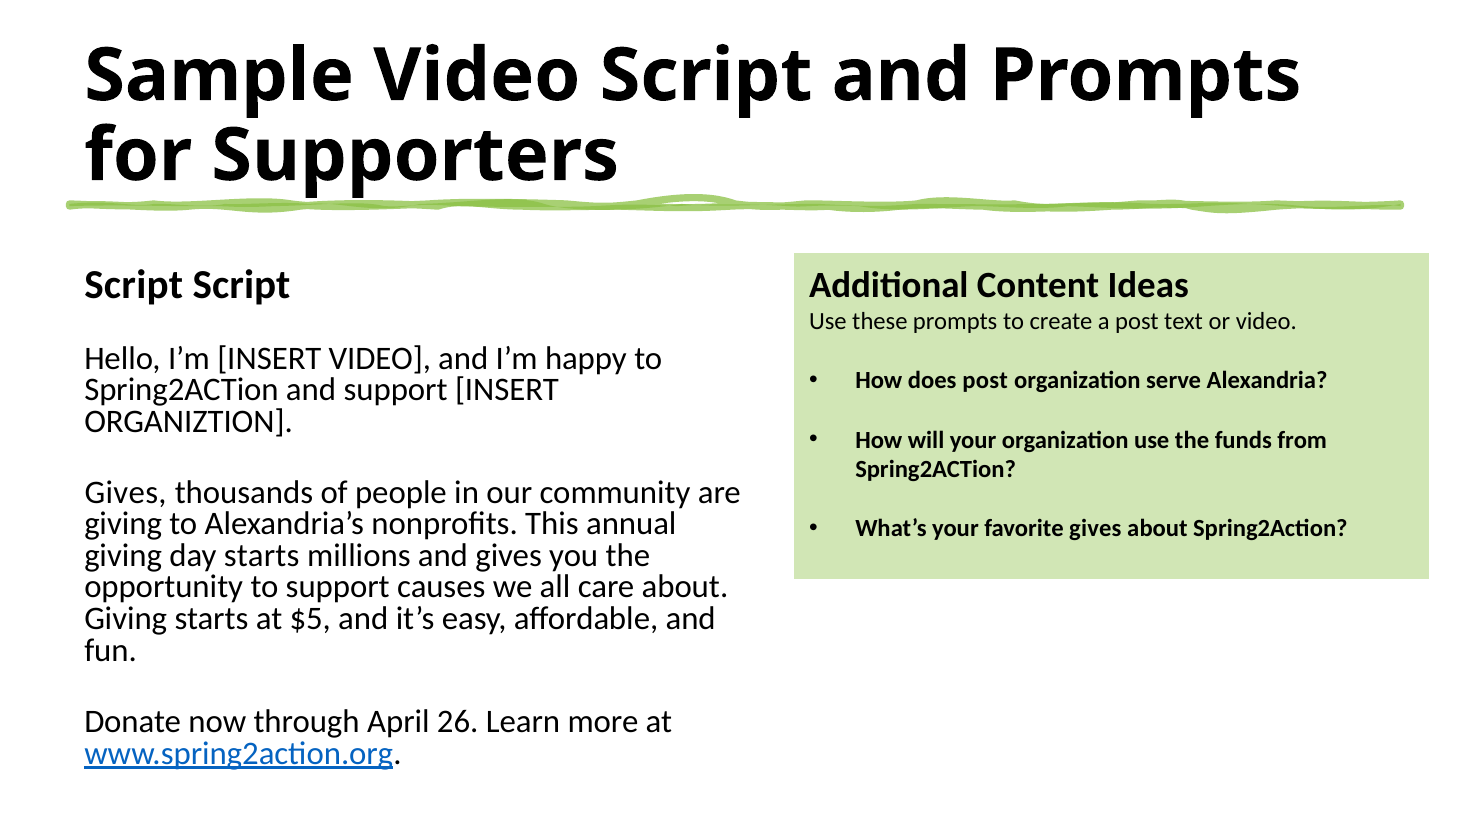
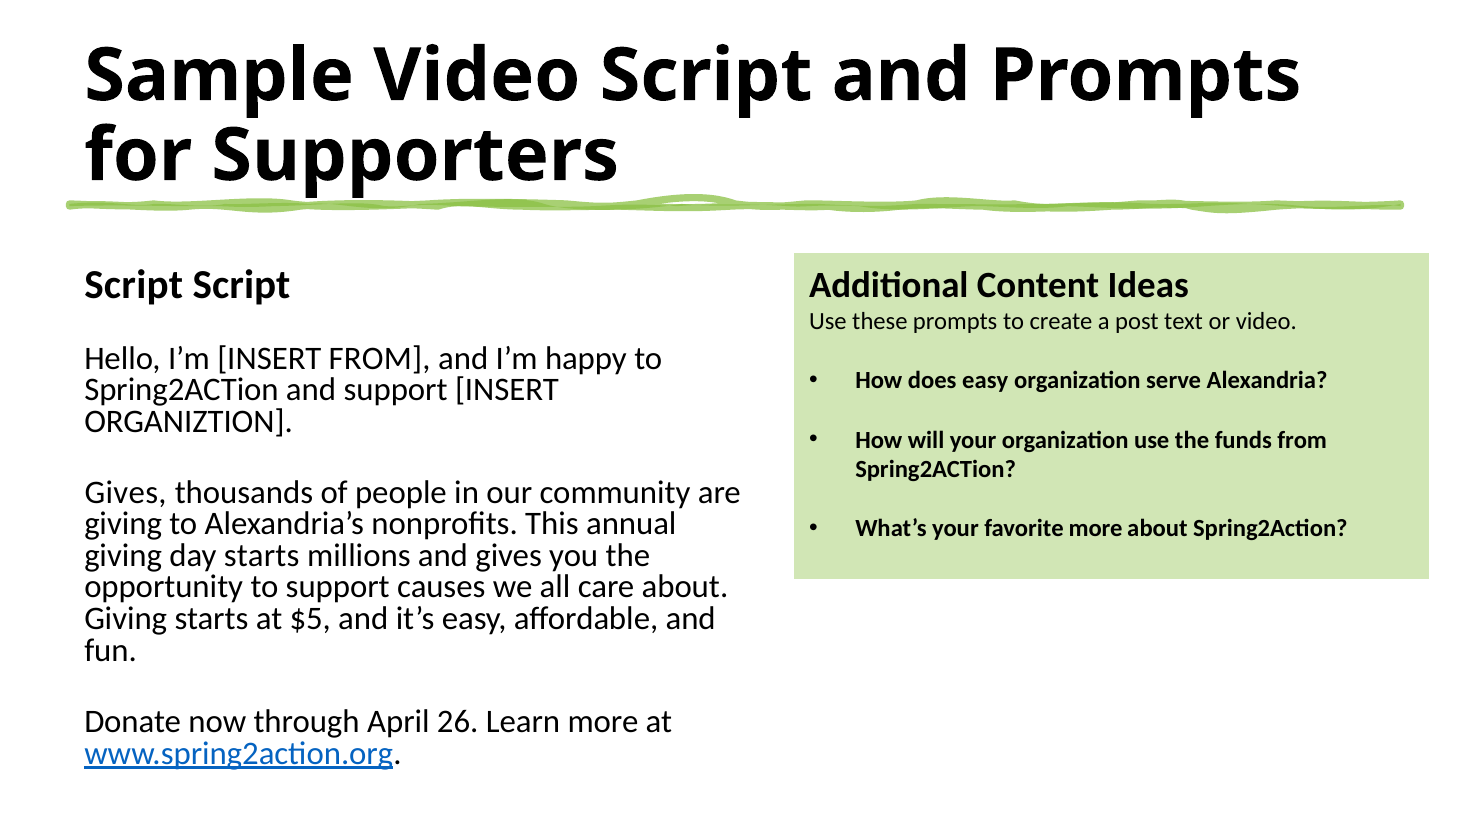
INSERT VIDEO: VIDEO -> FROM (380, 358)
does post: post -> easy (985, 381)
favorite gives: gives -> more (1096, 529)
